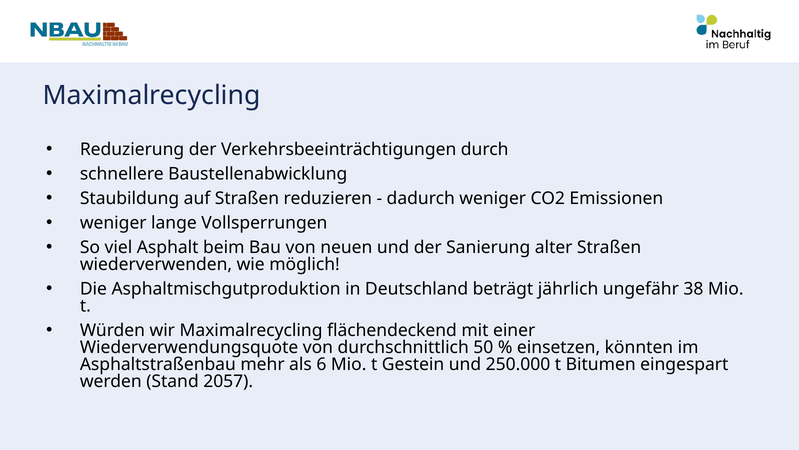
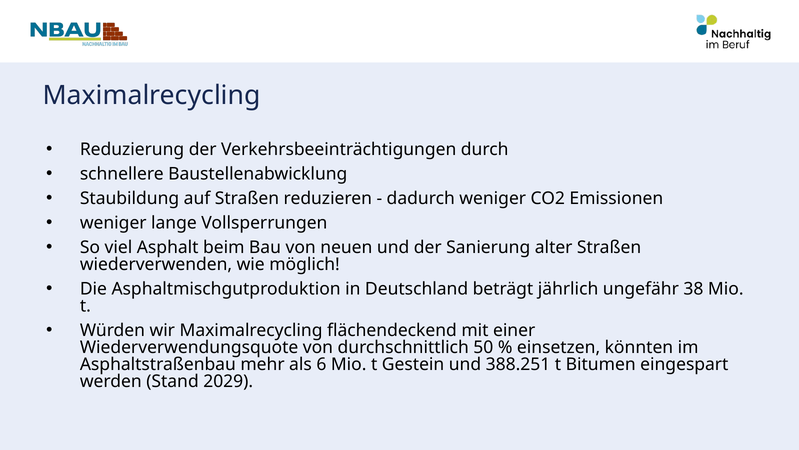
250.000: 250.000 -> 388.251 (518, 364)
2057: 2057 -> 2029 (228, 381)
